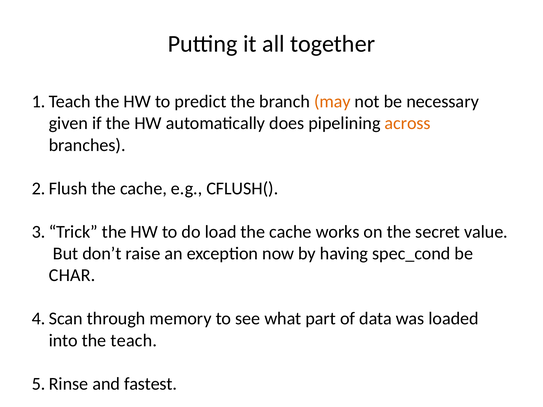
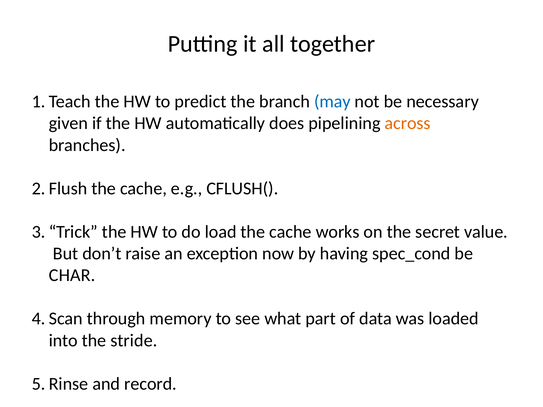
may colour: orange -> blue (332, 102)
teach: teach -> stride (134, 341)
fastest: fastest -> record (150, 384)
